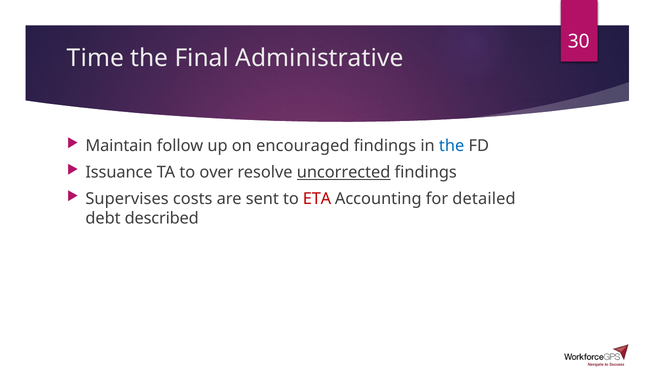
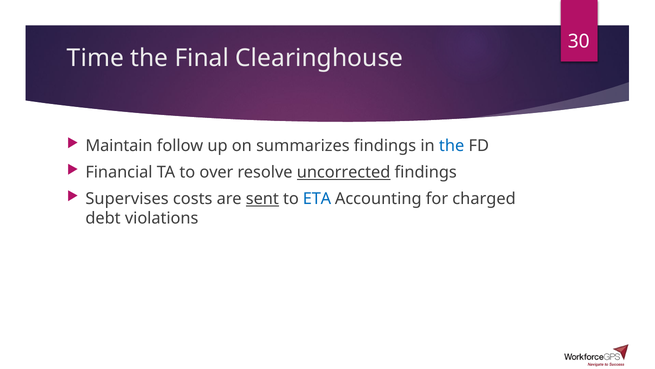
Administrative: Administrative -> Clearinghouse (319, 58)
encouraged: encouraged -> summarizes (303, 146)
Issuance: Issuance -> Financial (119, 172)
sent underline: none -> present (262, 199)
ETA colour: red -> blue (317, 199)
detailed: detailed -> charged (484, 199)
described: described -> violations (162, 218)
